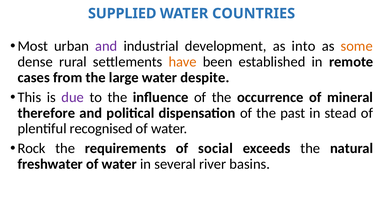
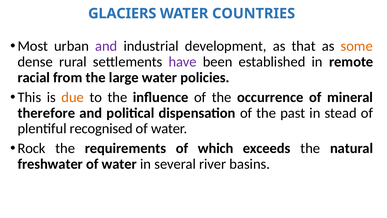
SUPPLIED: SUPPLIED -> GLACIERS (122, 13)
into: into -> that (304, 46)
have colour: orange -> purple (183, 62)
cases: cases -> racial (34, 77)
despite: despite -> policies (205, 77)
due colour: purple -> orange (73, 97)
social: social -> which (216, 148)
